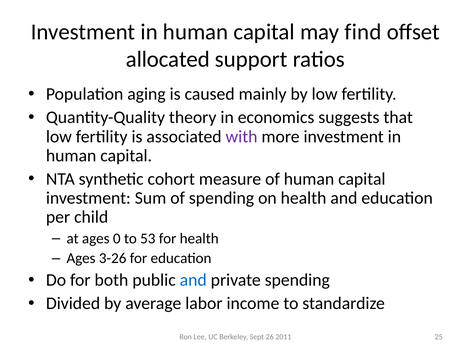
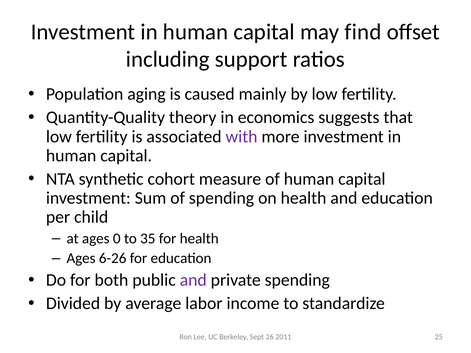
allocated: allocated -> including (168, 59)
53: 53 -> 35 (148, 239)
3-26: 3-26 -> 6-26 (113, 258)
and colour: blue -> purple (193, 280)
